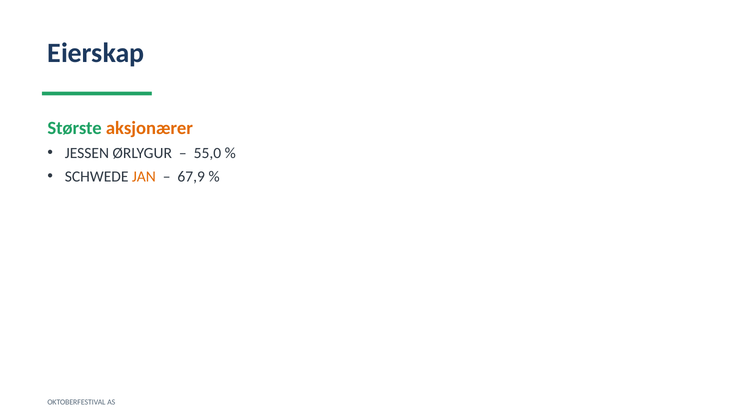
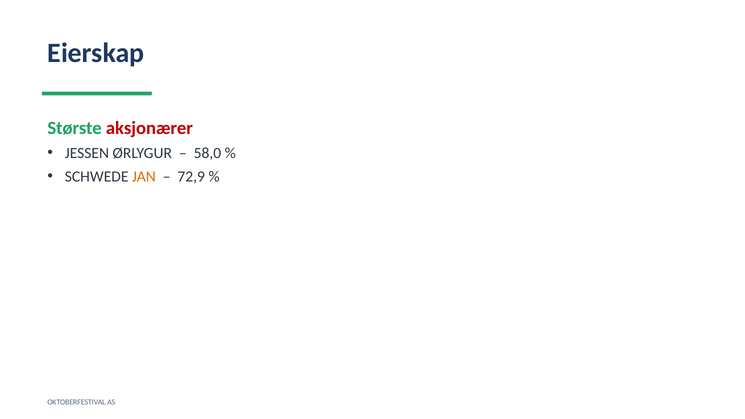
aksjonærer colour: orange -> red (149, 128)
55,0: 55,0 -> 58,0 (207, 153)
67,9: 67,9 -> 72,9 (191, 176)
